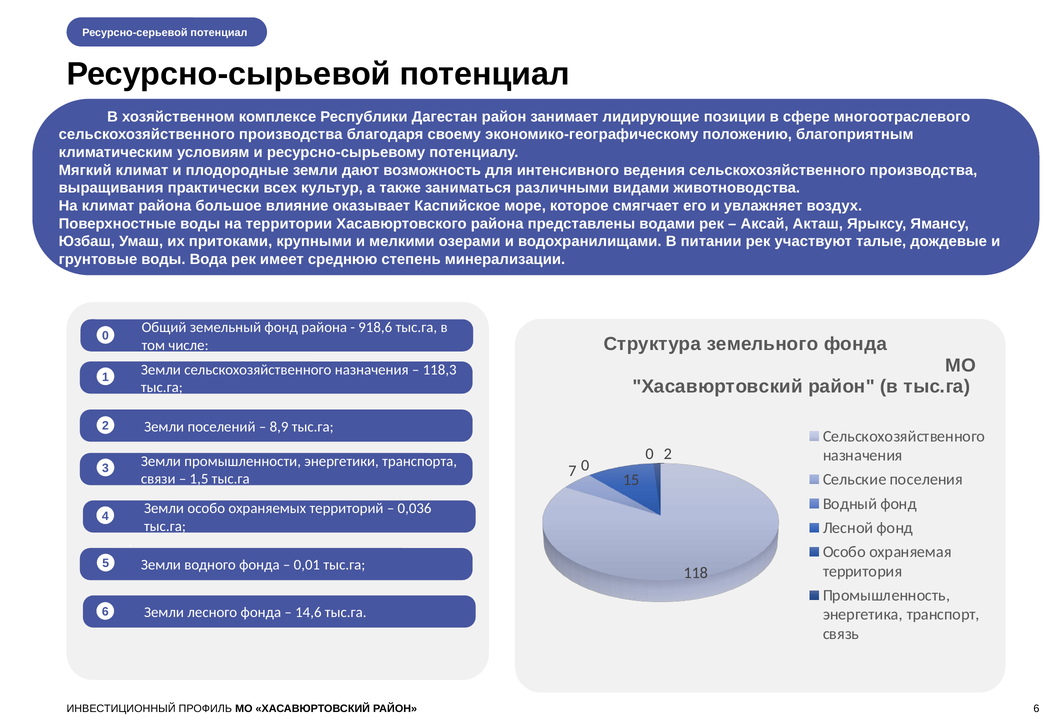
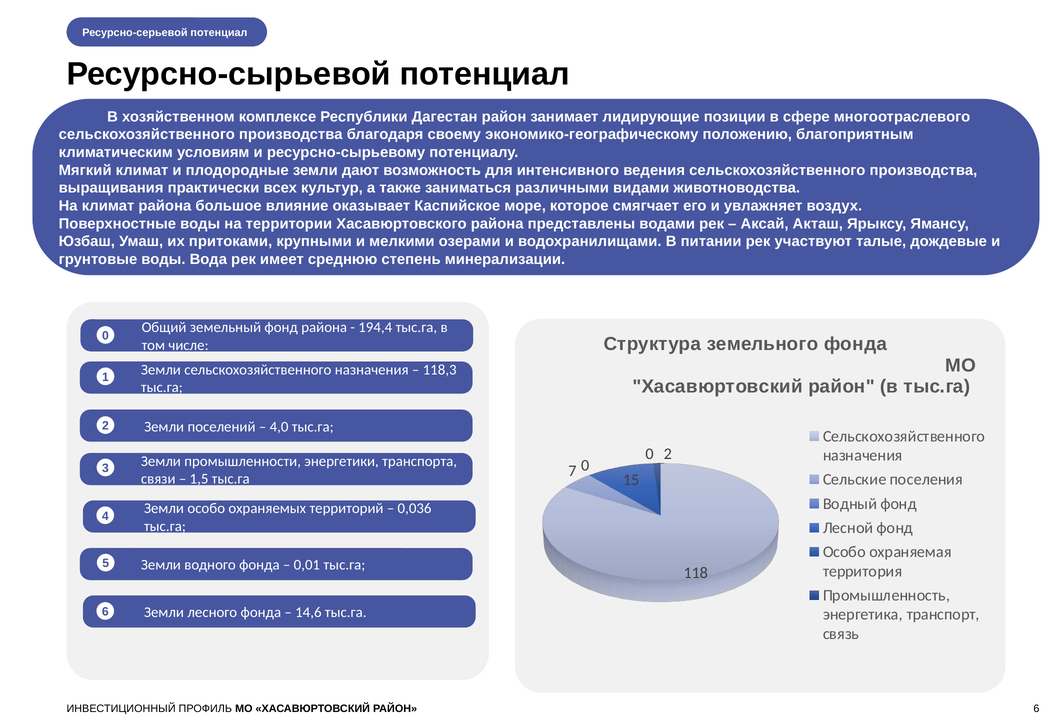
918,6: 918,6 -> 194,4 (375, 328)
8,9: 8,9 -> 4,0 (279, 427)
